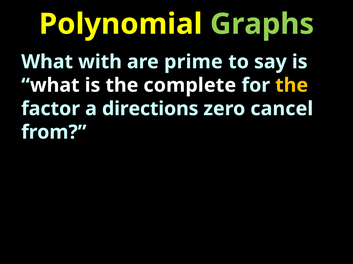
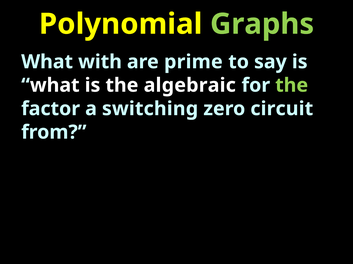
complete: complete -> algebraic (190, 86)
the colour: yellow -> light green (292, 86)
directions: directions -> switching (150, 109)
cancel: cancel -> circuit (282, 109)
